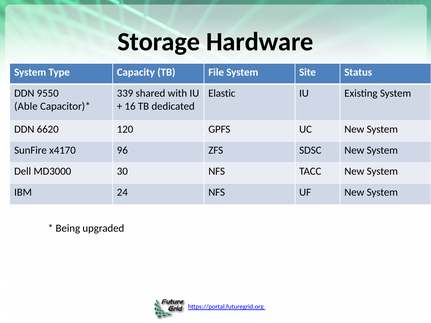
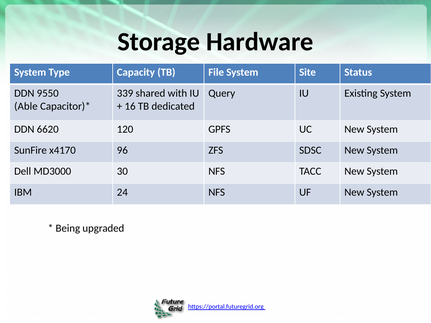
Elastic: Elastic -> Query (222, 93)
